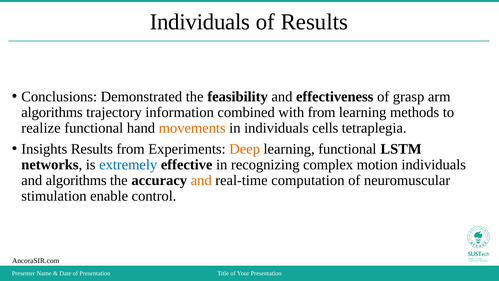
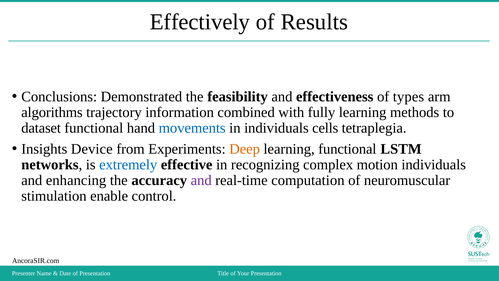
Individuals: Individuals -> Effectively (200, 22)
grasp: grasp -> types (409, 97)
with from: from -> fully (322, 112)
realize: realize -> dataset (41, 128)
movements colour: orange -> blue (192, 128)
Insights Results: Results -> Device (92, 149)
and algorithms: algorithms -> enhancing (76, 180)
and colour: orange -> purple (201, 180)
